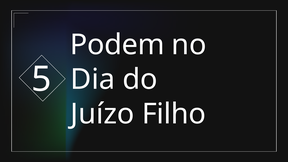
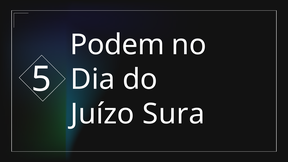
Filho: Filho -> Sura (174, 114)
